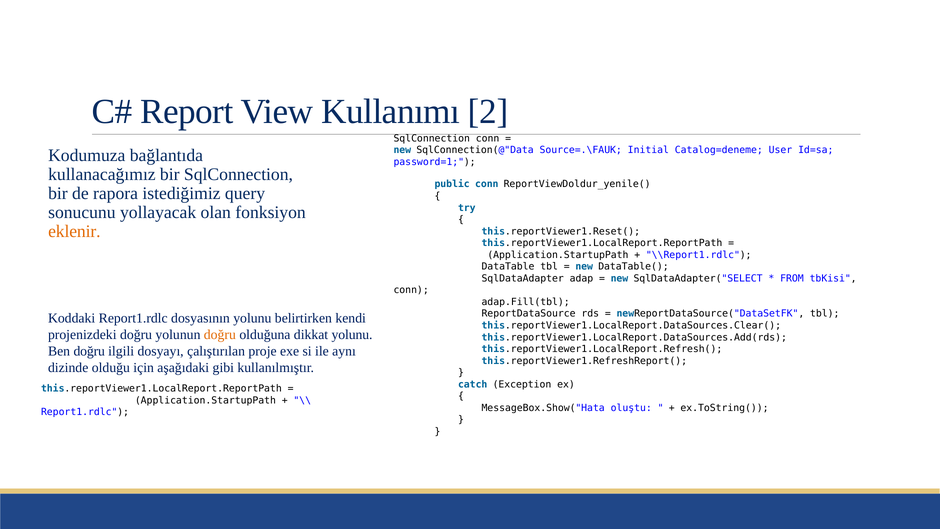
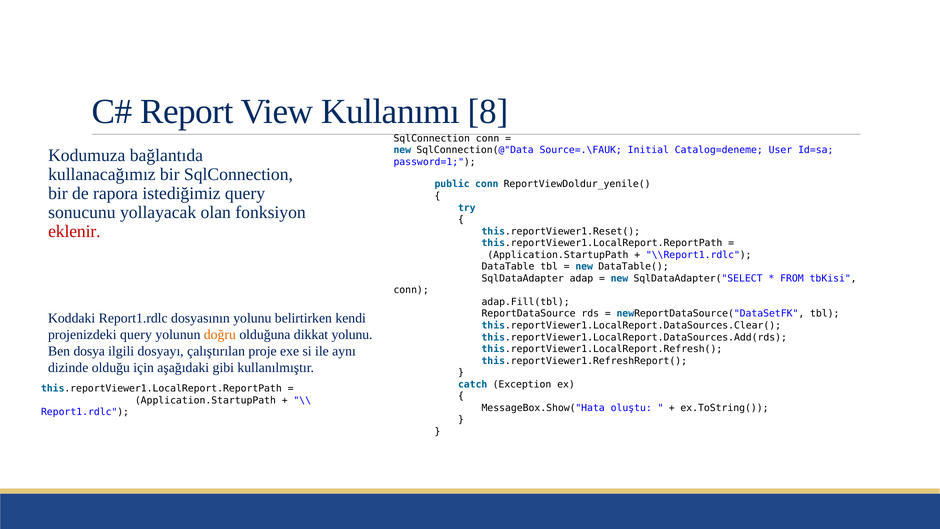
2: 2 -> 8 (488, 112)
eklenir colour: orange -> red (74, 231)
projenizdeki doğru: doğru -> query (136, 335)
Ben doğru: doğru -> dosya (89, 351)
